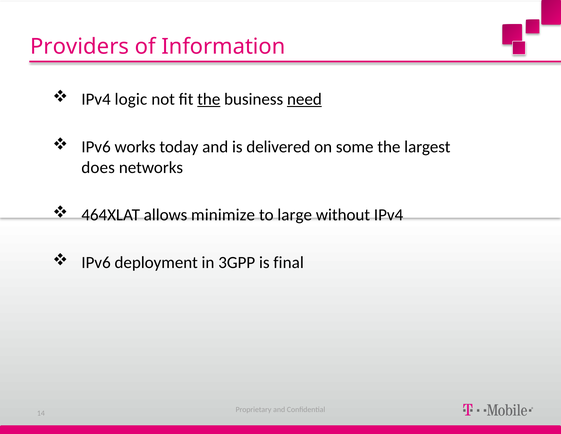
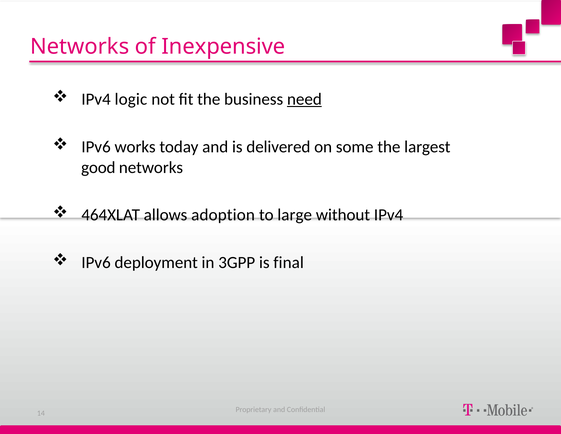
Providers: Providers -> Networks (80, 47)
Information: Information -> Inexpensive (223, 47)
the underline: present -> none (209, 99)
does: does -> good (98, 167)
minimize: minimize -> adoption (223, 215)
